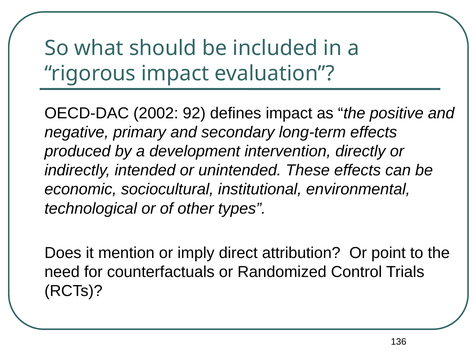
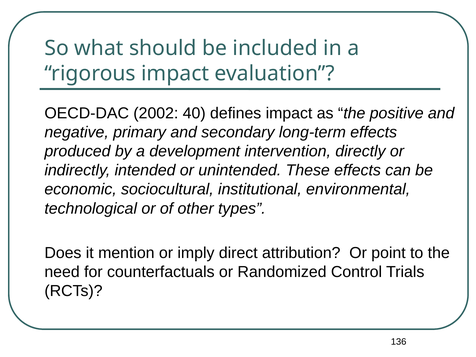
92: 92 -> 40 (194, 113)
